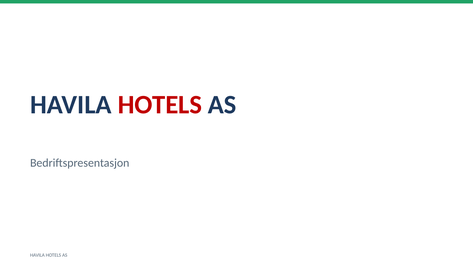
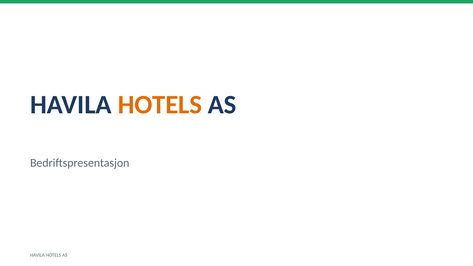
HOTELS colour: red -> orange (160, 105)
